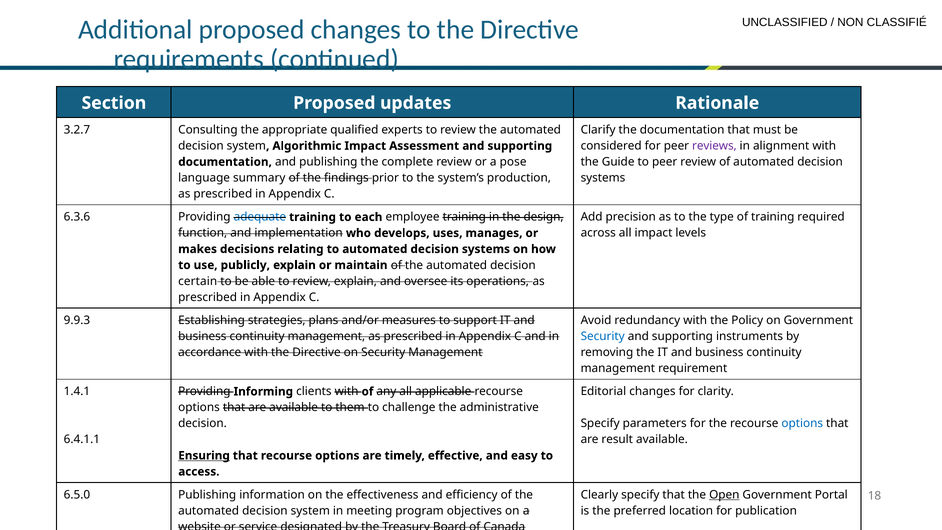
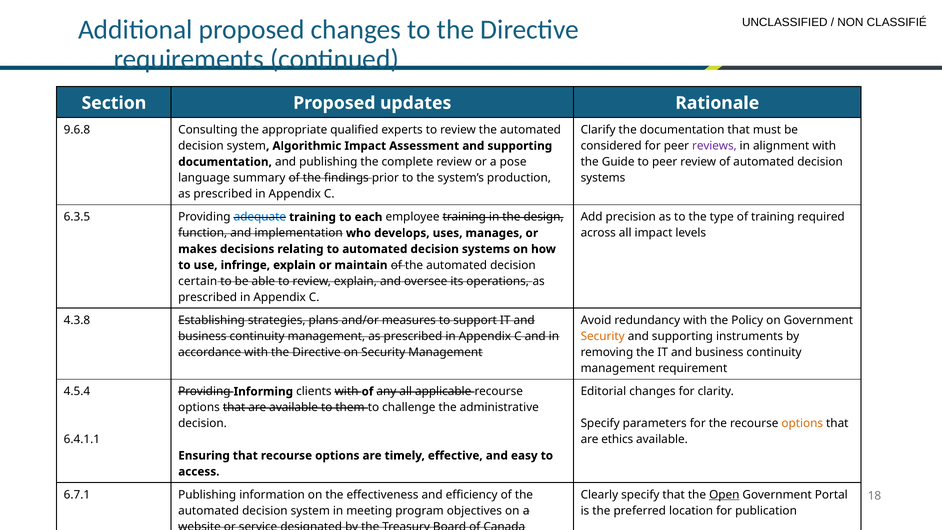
3.2.7: 3.2.7 -> 9.6.8 (77, 130)
6.3.6: 6.3.6 -> 6.3.5 (77, 217)
publicly: publicly -> infringe (245, 265)
9.9.3: 9.9.3 -> 4.3.8 (77, 320)
Security colour: blue -> orange (603, 336)
1.4.1: 1.4.1 -> 4.5.4 (77, 391)
options colour: blue -> orange (802, 423)
result: result -> ethics (617, 439)
Ensuring underline: present -> none (204, 456)
6.5.0: 6.5.0 -> 6.7.1 (77, 495)
